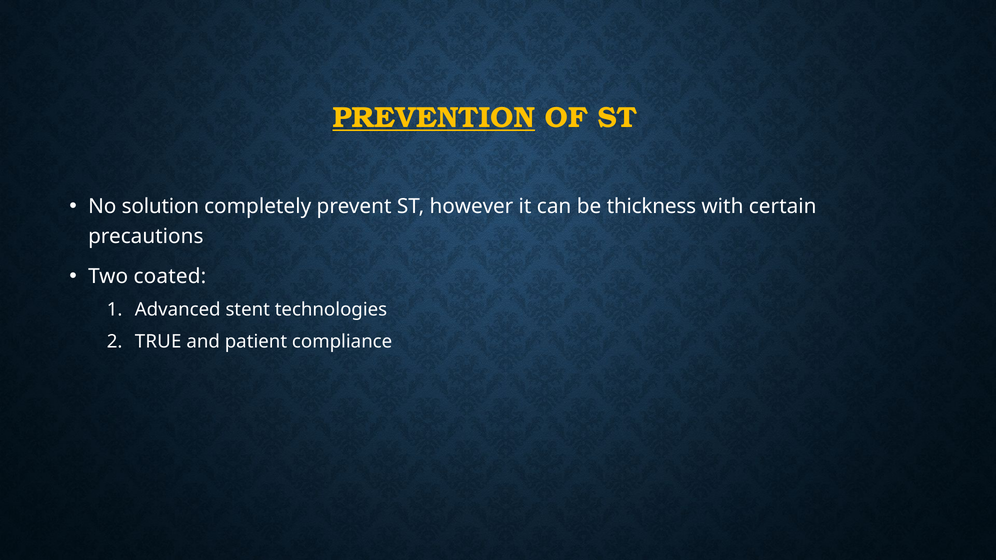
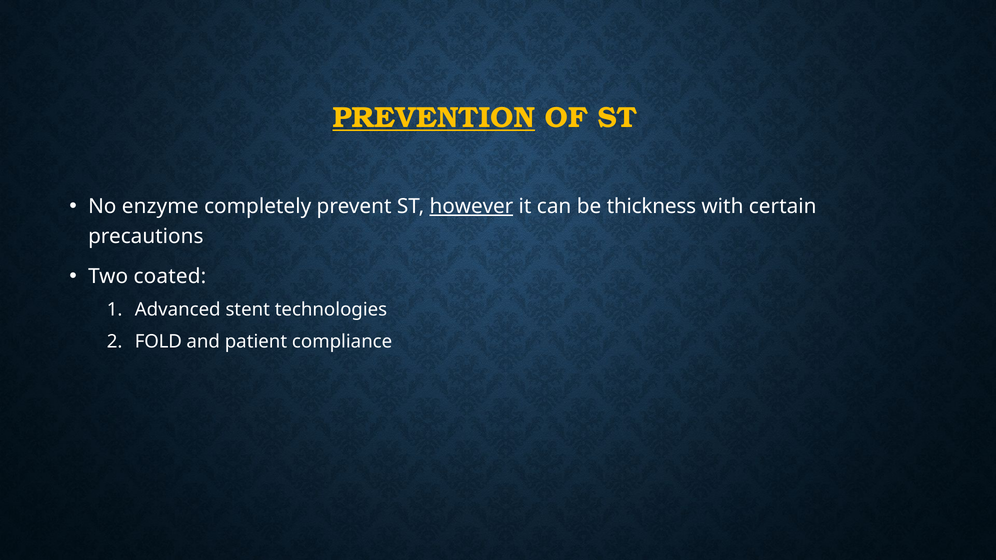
solution: solution -> enzyme (160, 206)
however underline: none -> present (471, 206)
TRUE: TRUE -> FOLD (158, 342)
